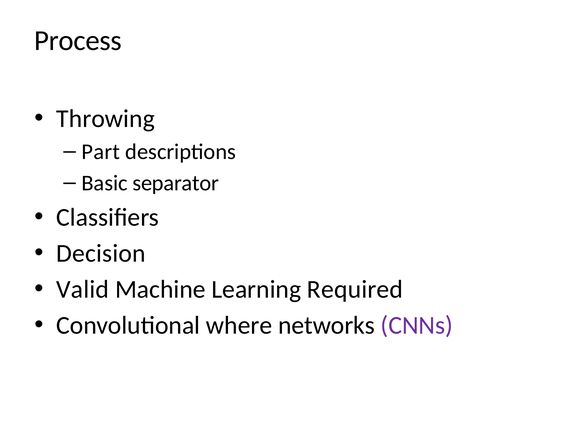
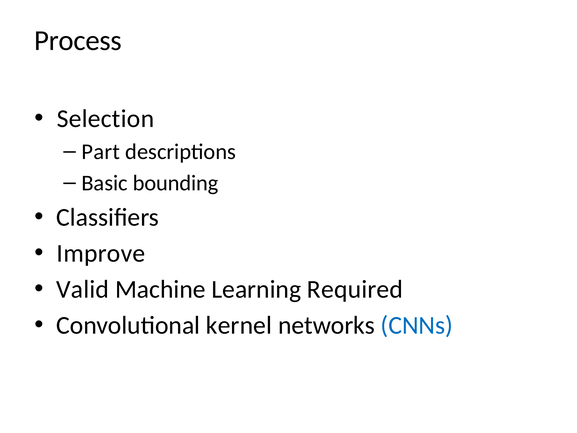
Throwing: Throwing -> Selection (105, 119)
separator: separator -> bounding (176, 183)
Decision: Decision -> Improve (101, 253)
where: where -> kernel (239, 325)
CNNs colour: purple -> blue (417, 325)
